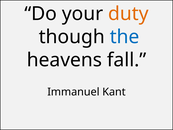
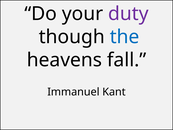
duty colour: orange -> purple (128, 14)
